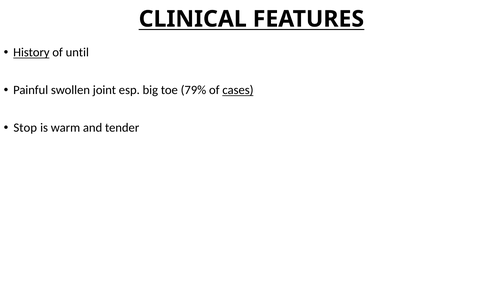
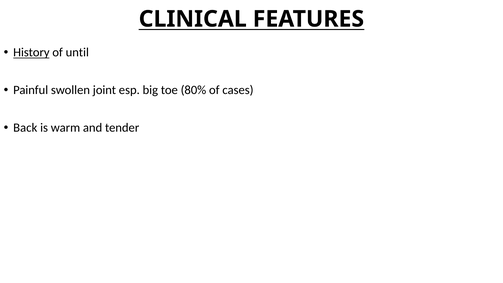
79%: 79% -> 80% (193, 90)
cases underline: present -> none (238, 90)
Stop: Stop -> Back (25, 128)
